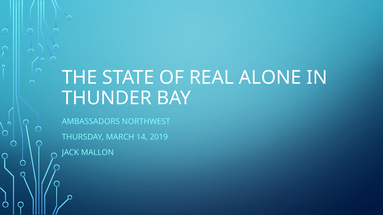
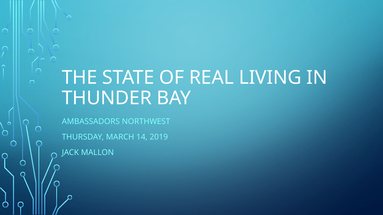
ALONE: ALONE -> LIVING (270, 78)
